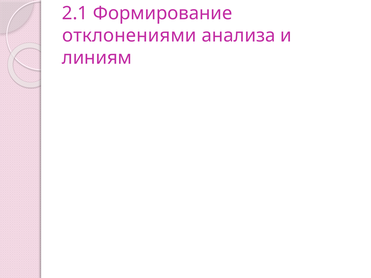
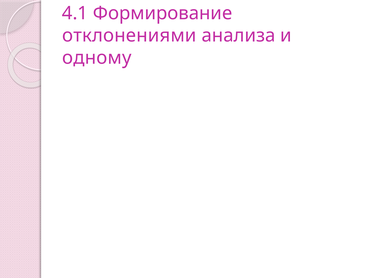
2.1: 2.1 -> 4.1 (75, 13)
линиям: линиям -> одному (97, 58)
